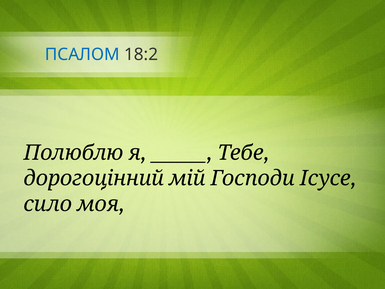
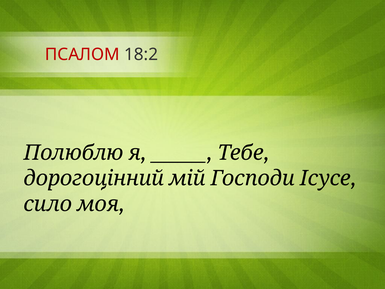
ПСАЛОМ colour: blue -> red (82, 55)
